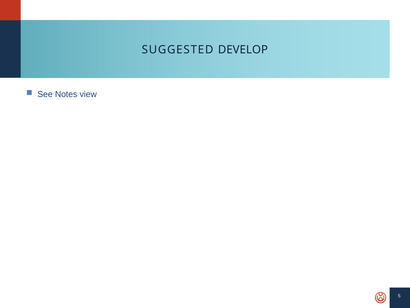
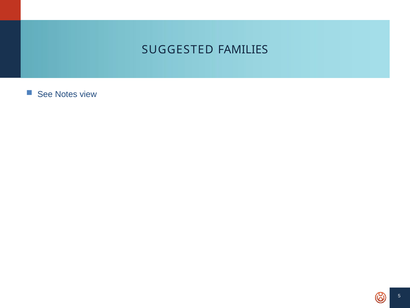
DEVELOP: DEVELOP -> FAMILIES (243, 50)
